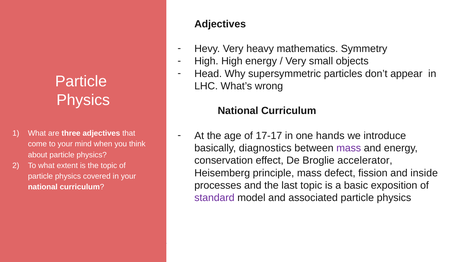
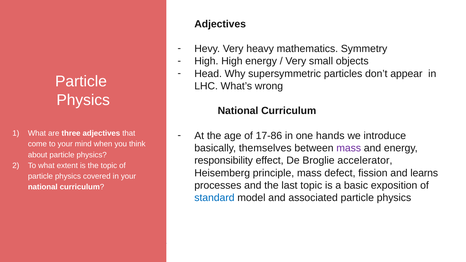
17-17: 17-17 -> 17-86 (269, 136)
diagnostics: diagnostics -> themselves (265, 148)
conservation: conservation -> responsibility (224, 161)
inside: inside -> learns (424, 173)
standard colour: purple -> blue (214, 198)
